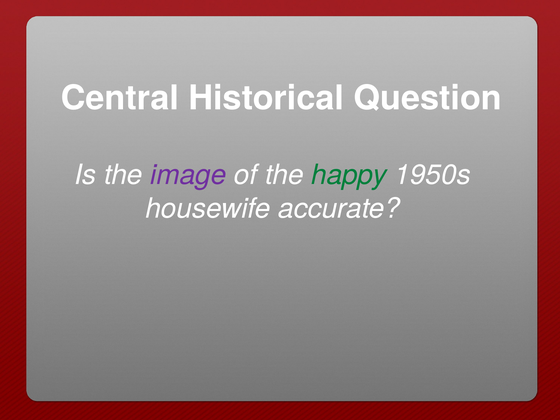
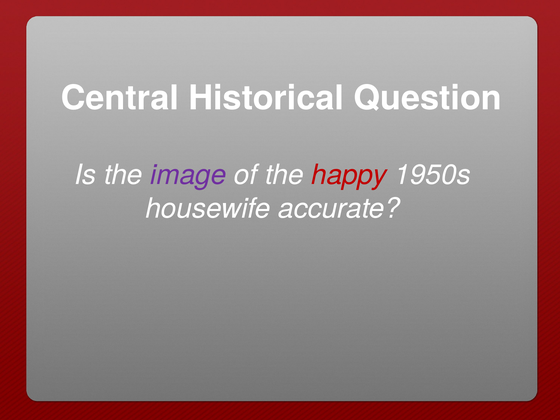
happy colour: green -> red (349, 175)
